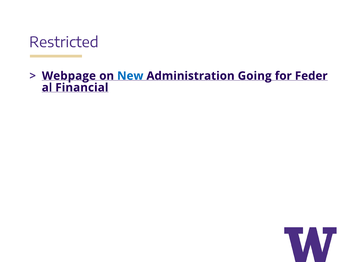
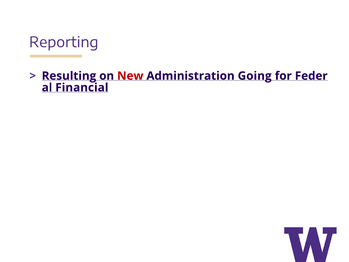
Restricted: Restricted -> Reporting (64, 42)
Webpage: Webpage -> Resulting (69, 76)
New colour: blue -> red (130, 76)
